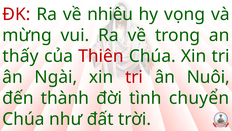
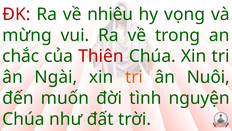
thấy: thấy -> chắc (21, 56)
tri colour: red -> orange (134, 77)
thành: thành -> muốn (65, 98)
chuyển: chuyển -> nguyện (199, 98)
